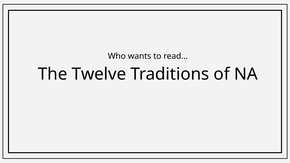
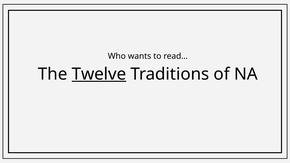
Twelve underline: none -> present (99, 74)
